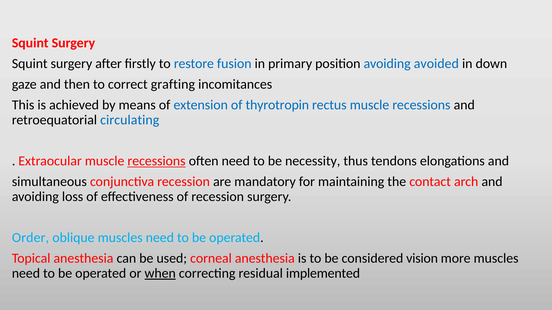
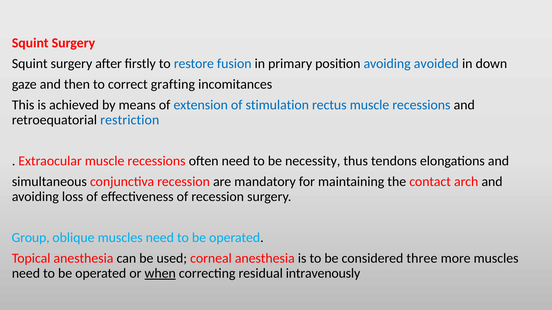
thyrotropin: thyrotropin -> stimulation (277, 105)
circulating: circulating -> restriction (130, 120)
recessions underline: present -> none (157, 161)
Order: Order -> Group (31, 238)
vision: vision -> three (422, 259)
implemented: implemented -> intravenously (323, 274)
